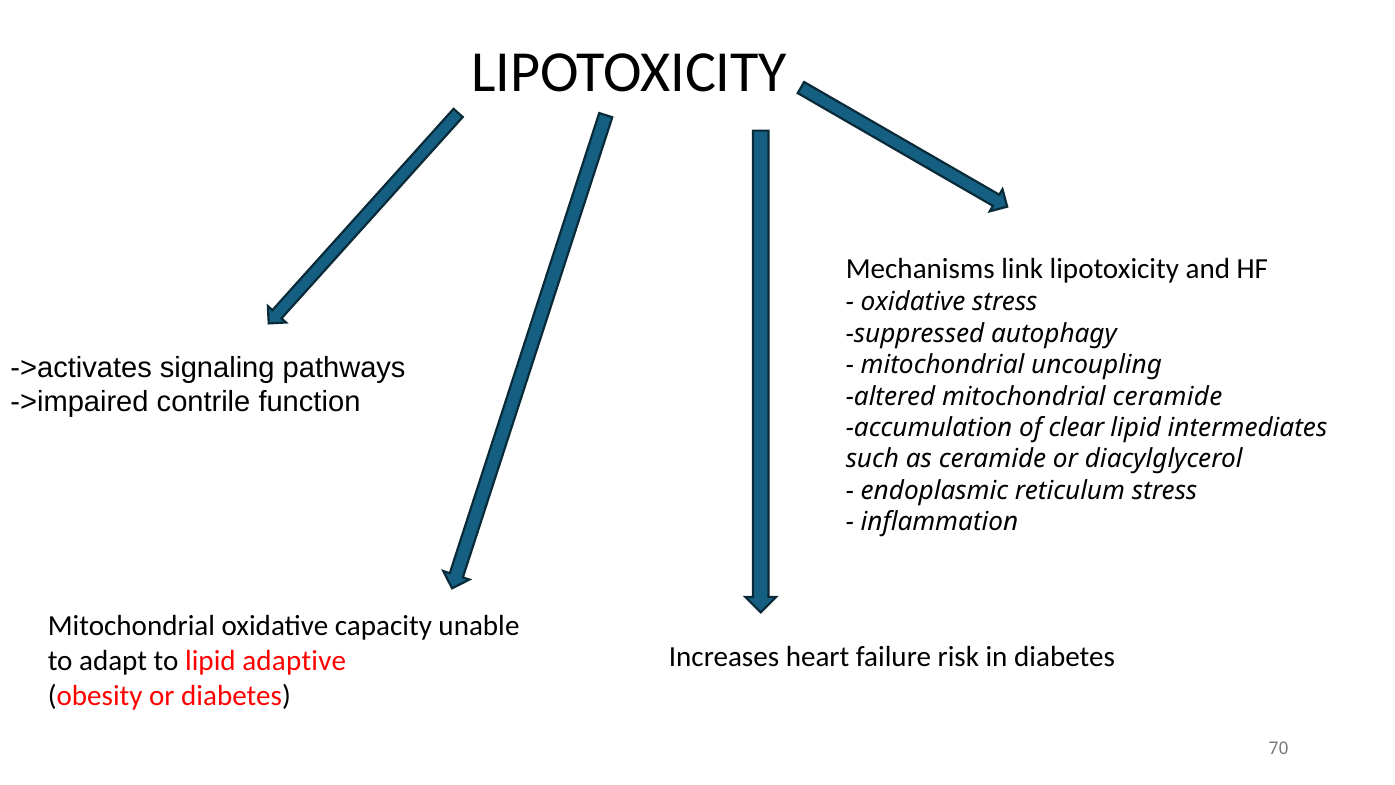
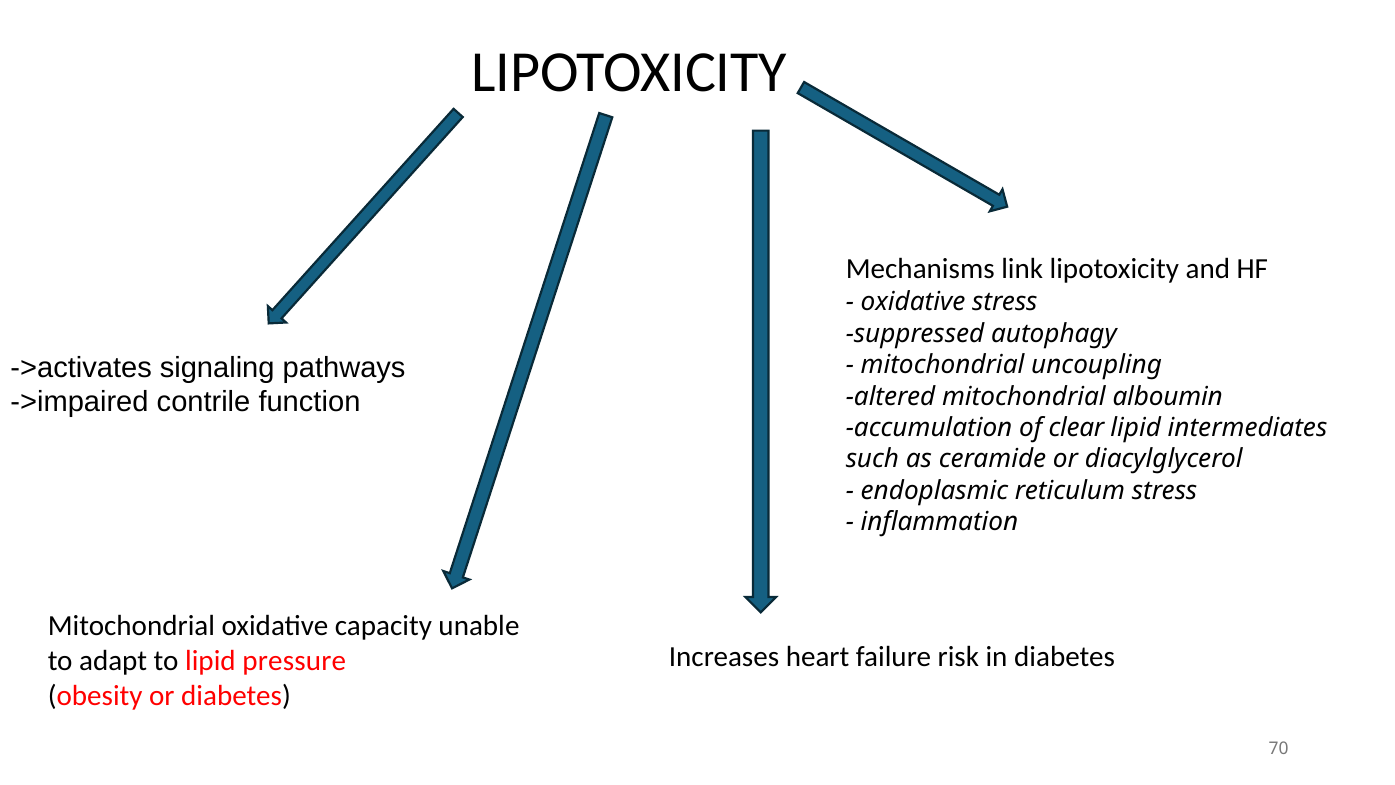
mitochondrial ceramide: ceramide -> alboumin (1168, 396)
adaptive: adaptive -> pressure (294, 661)
